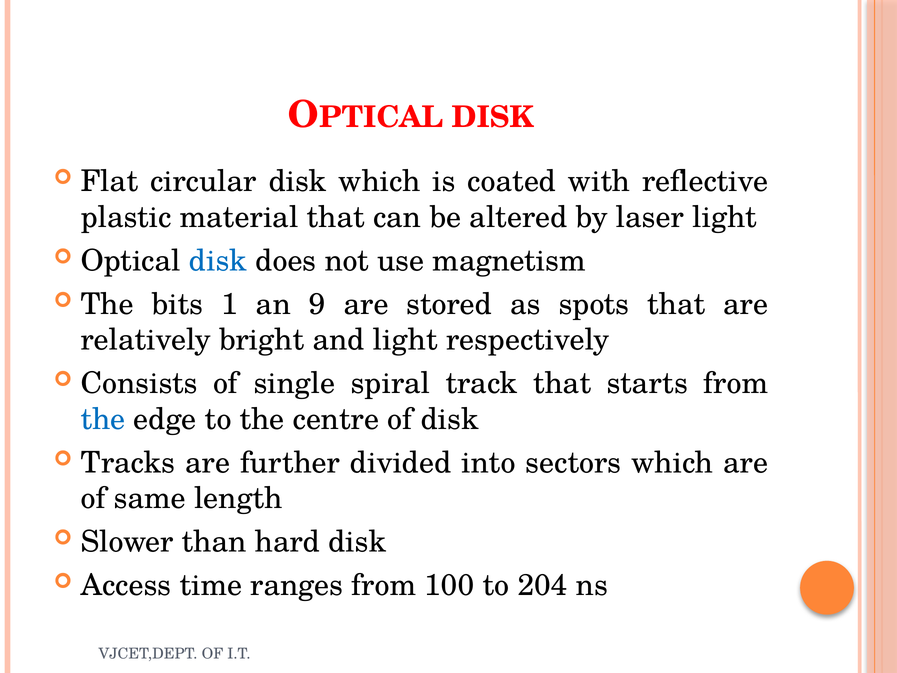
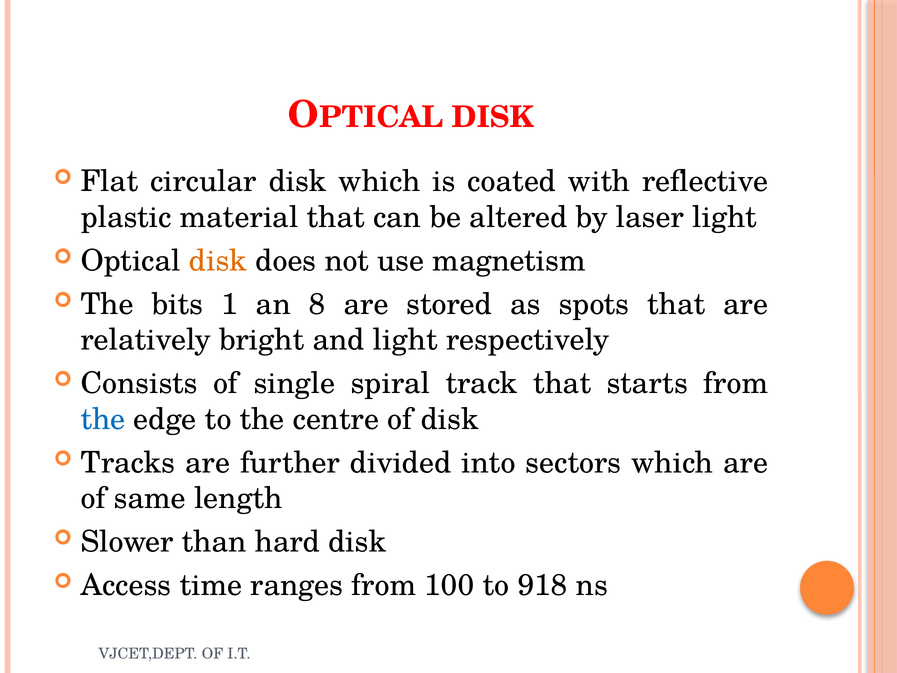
disk colour: blue -> orange (218, 261)
9: 9 -> 8 (317, 304)
204: 204 -> 918 (543, 585)
